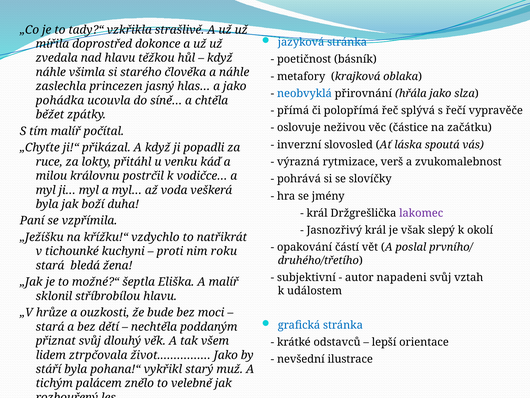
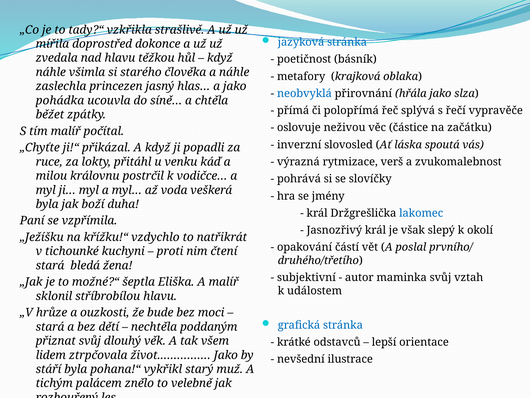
lakomec colour: purple -> blue (421, 213)
roku: roku -> čtení (224, 251)
napadeni: napadeni -> maminka (402, 277)
